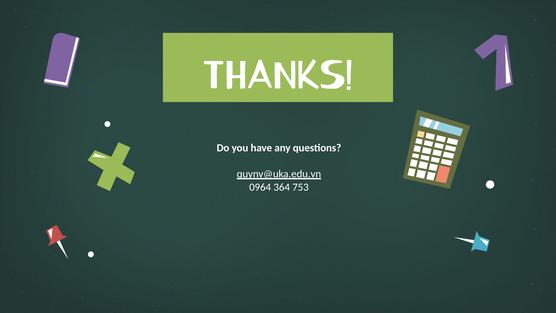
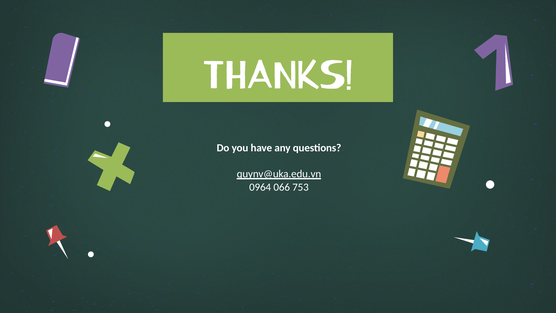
364: 364 -> 066 (282, 187)
